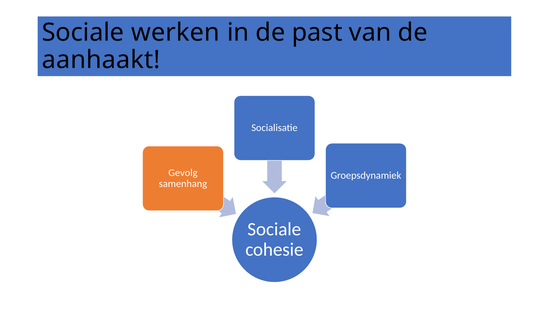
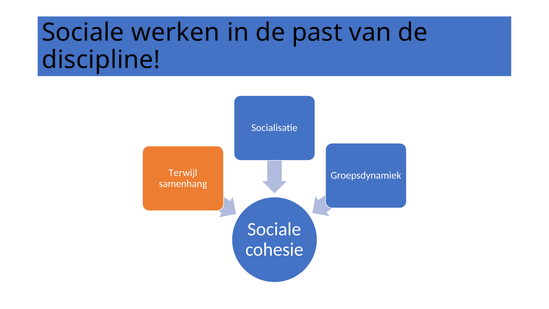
aanhaakt: aanhaakt -> discipline (101, 60)
Gevolg: Gevolg -> Terwijl (183, 173)
